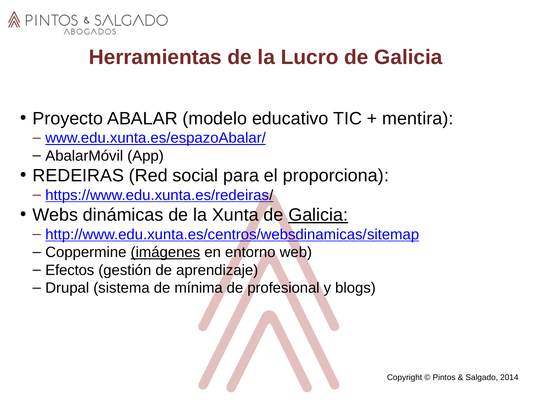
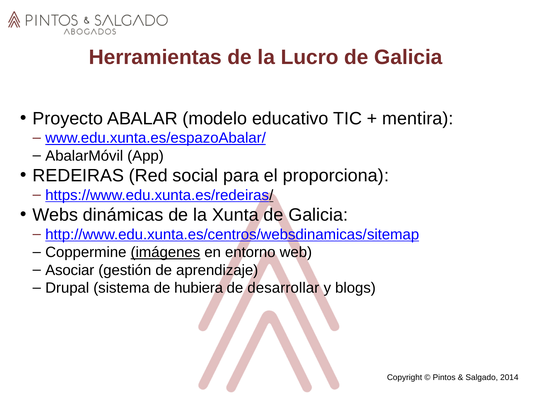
Galicia underline: present -> none (318, 215)
Efectos: Efectos -> Asociar (70, 270)
mínima: mínima -> hubiera (199, 288)
profesional: profesional -> desarrollar (283, 288)
